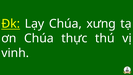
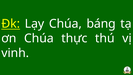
xưng: xưng -> báng (101, 24)
